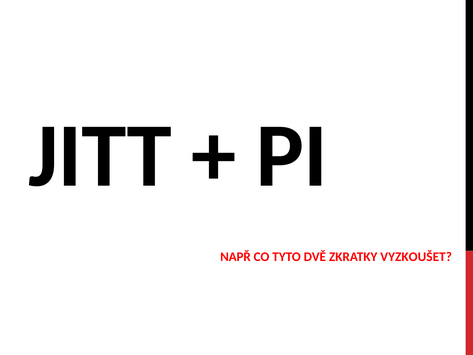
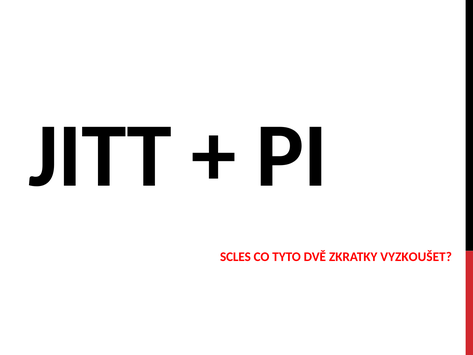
NAPŘ: NAPŘ -> SCLES (235, 257)
